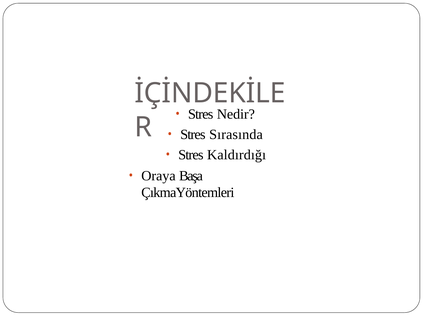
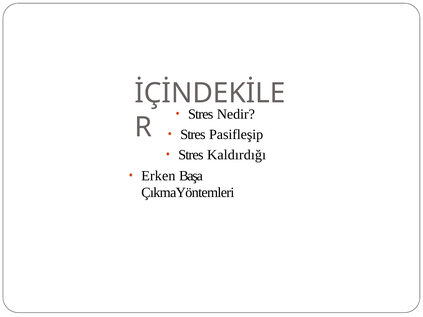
Sırasında: Sırasında -> Pasifleşip (236, 135)
Oraya: Oraya -> Erken (158, 176)
